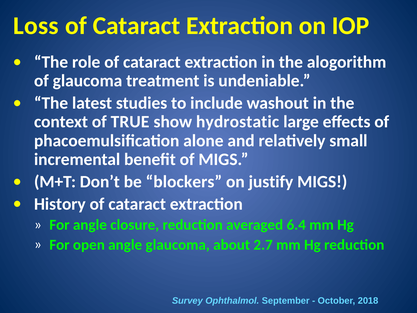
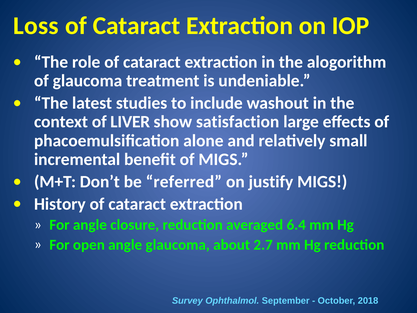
TRUE: TRUE -> LIVER (130, 122)
hydrostatic: hydrostatic -> satisfaction (238, 122)
blockers: blockers -> referred (184, 182)
